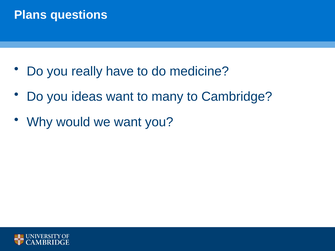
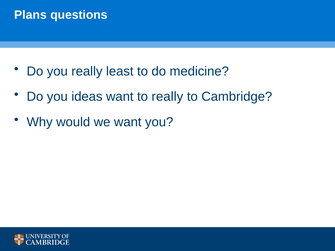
have: have -> least (120, 71)
to many: many -> really (167, 97)
